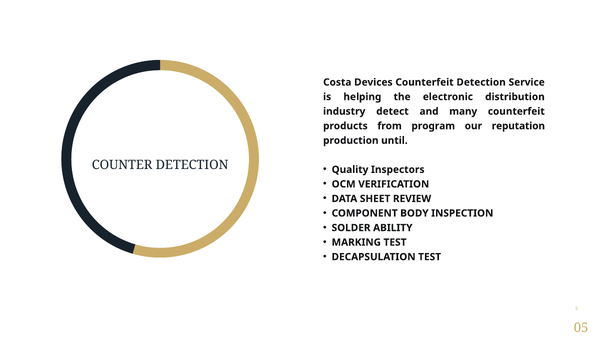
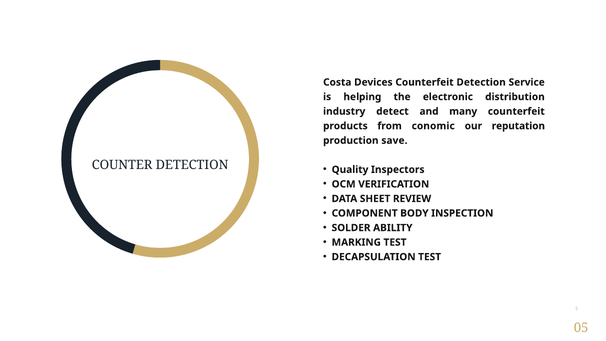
program: program -> conomic (433, 126)
until: until -> save (394, 140)
